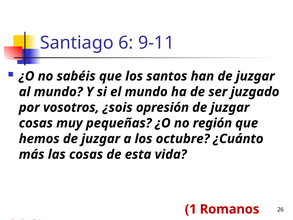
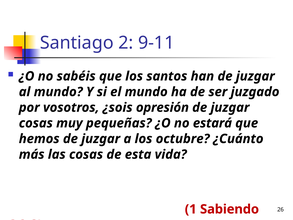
6: 6 -> 2 (126, 43)
región: región -> estará (212, 123)
Romanos: Romanos -> Sabiendo (230, 209)
